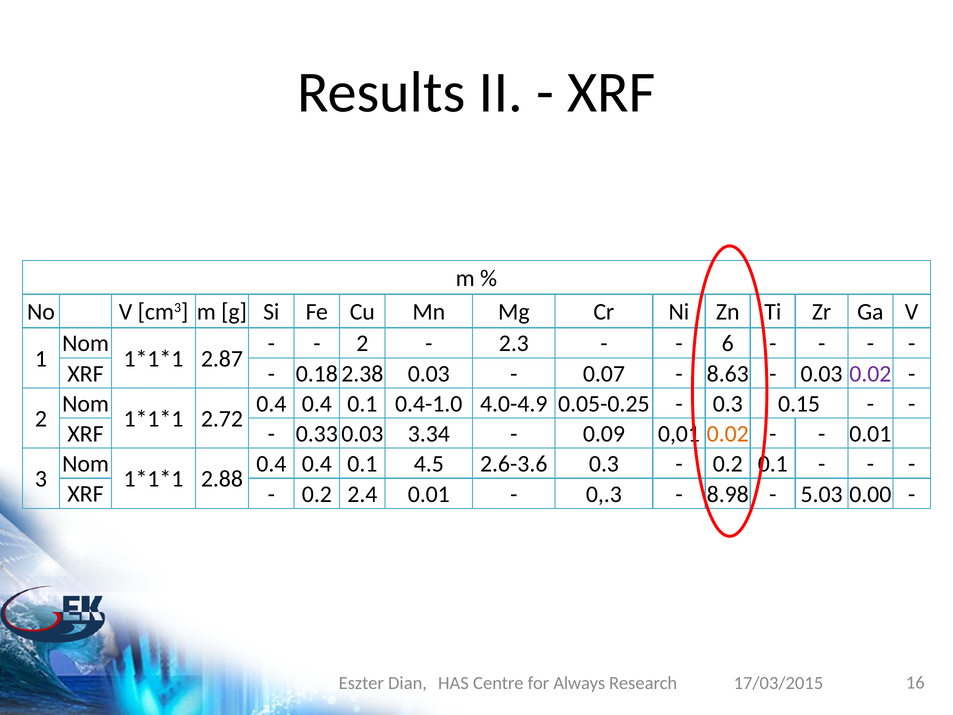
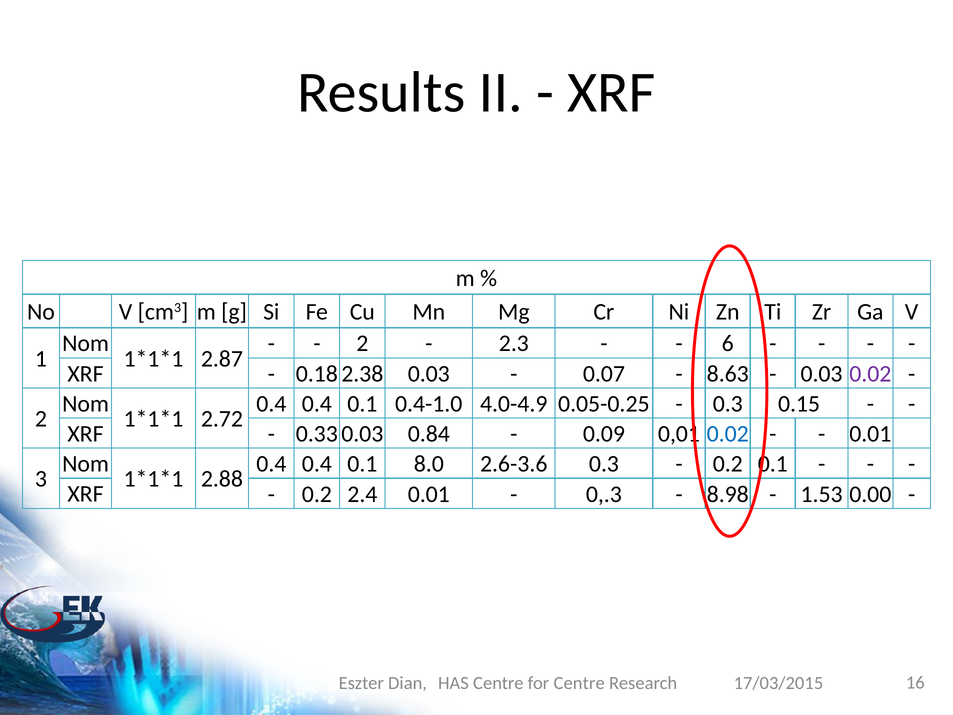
3.34: 3.34 -> 0.84 (429, 434)
0.02 colour: orange -> blue (728, 434)
4.5: 4.5 -> 8.0 (429, 464)
5.03: 5.03 -> 1.53 (822, 494)
for Always: Always -> Centre (579, 683)
